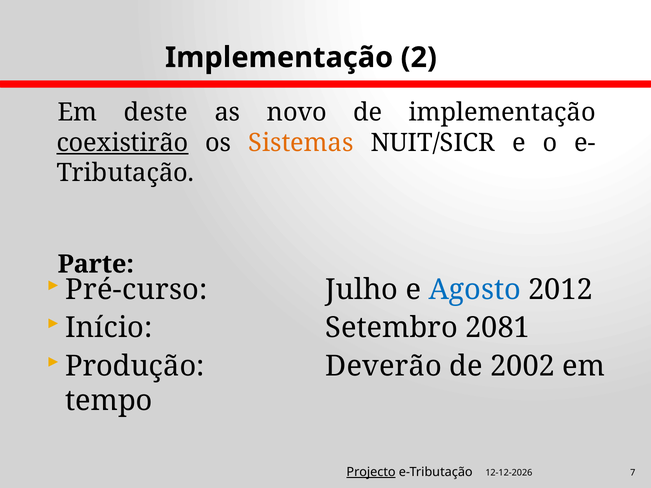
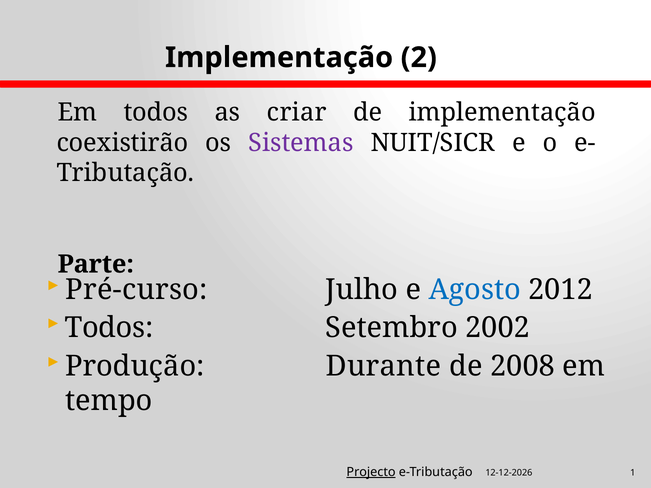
Em deste: deste -> todos (156, 112)
novo: novo -> criar (297, 112)
coexistirão underline: present -> none (122, 143)
Sistemas colour: orange -> purple (301, 143)
Início: Início -> Todos (109, 328)
2081: 2081 -> 2002 (498, 328)
Deverão: Deverão -> Durante (384, 366)
2002: 2002 -> 2008 (523, 366)
7: 7 -> 1 (633, 473)
